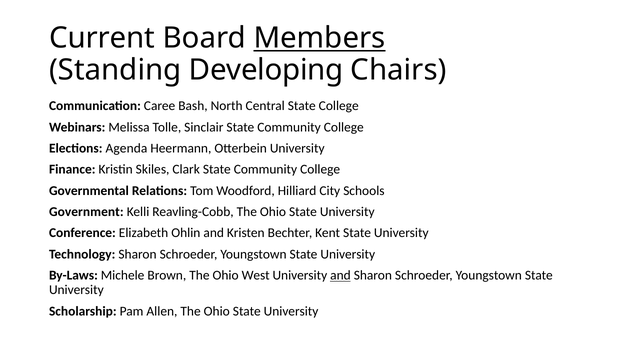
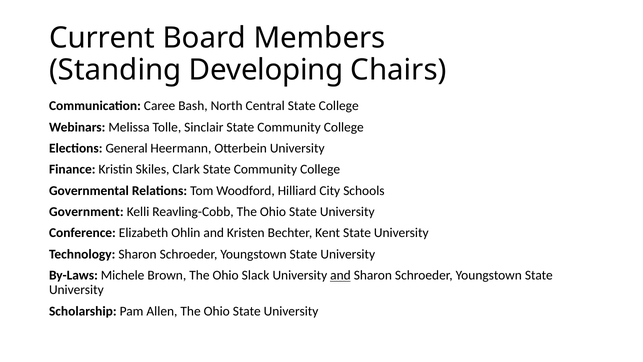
Members underline: present -> none (320, 38)
Agenda: Agenda -> General (127, 148)
West: West -> Slack (256, 275)
